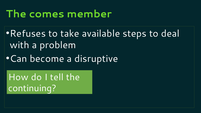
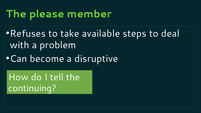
comes: comes -> please (47, 14)
